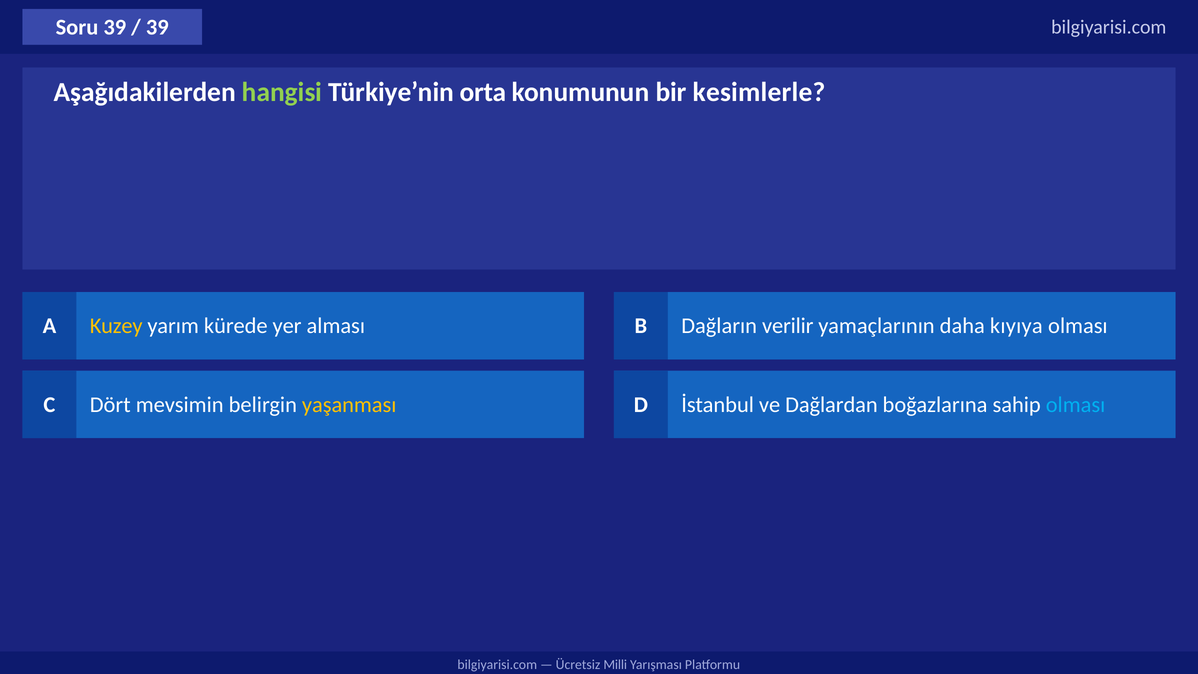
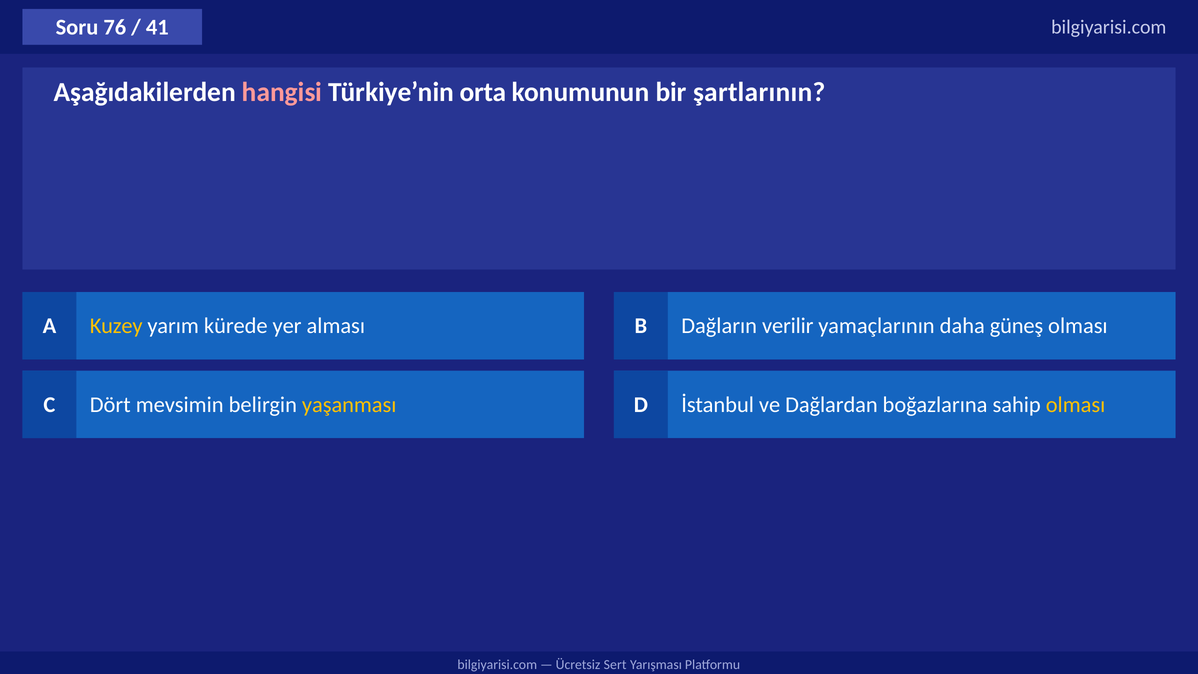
Soru 39: 39 -> 76 (115, 27)
39: 39 -> 41 (157, 27)
hangisi colour: light green -> pink (282, 92)
kesimlerle: kesimlerle -> şartlarının (759, 92)
kıyıya: kıyıya -> güneş (1017, 326)
olması colour: light blue -> yellow (1076, 405)
Milli: Milli -> Sert (615, 665)
